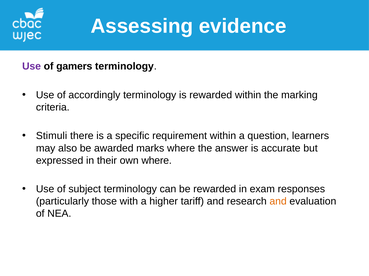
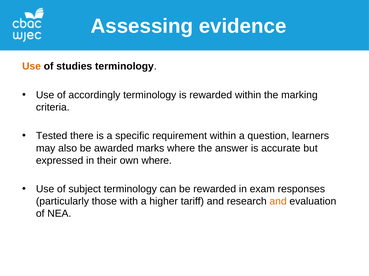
Use colour: purple -> orange (32, 67)
gamers: gamers -> studies (74, 67)
Stimuli: Stimuli -> Tested (52, 136)
